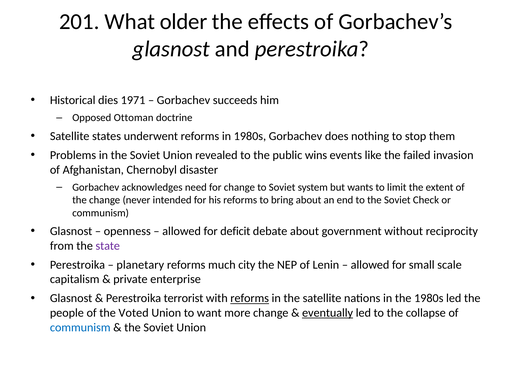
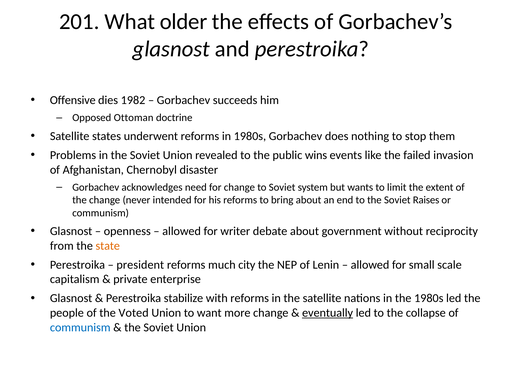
Historical: Historical -> Offensive (73, 100)
1971: 1971 -> 1982 (133, 100)
Check: Check -> Raises (426, 200)
deficit: deficit -> writer (235, 231)
state colour: purple -> orange (108, 246)
planetary: planetary -> president (140, 265)
terrorist: terrorist -> stabilize (183, 298)
reforms underline: present -> none (250, 298)
